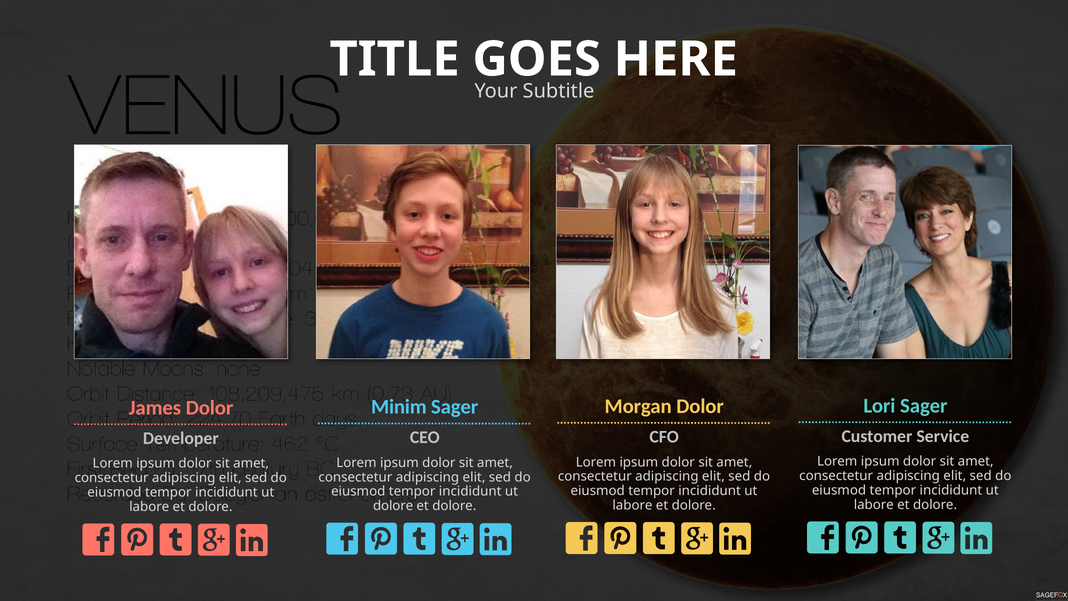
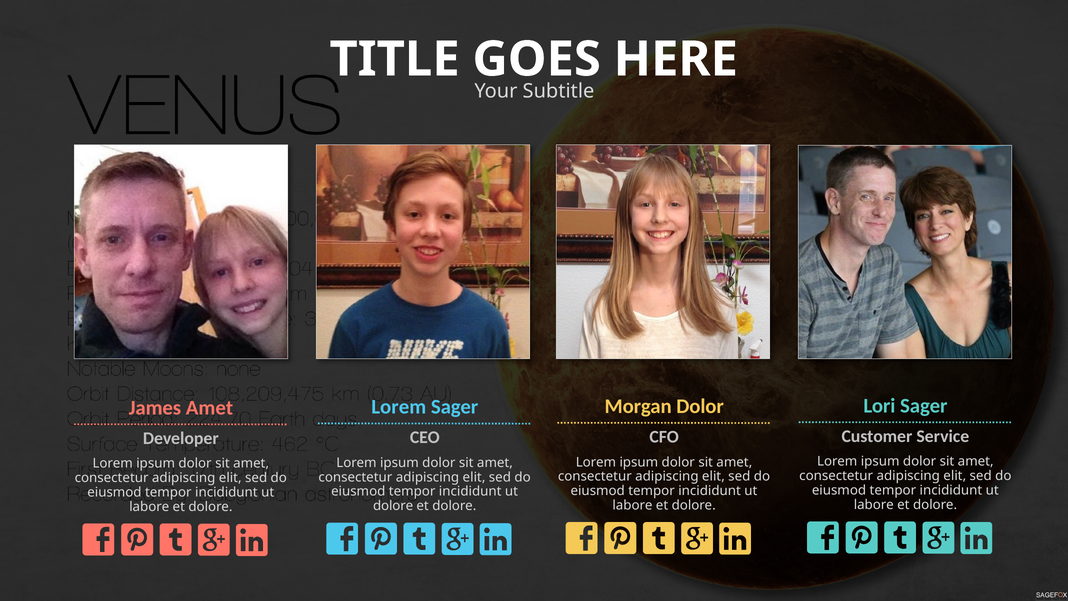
Minim: Minim -> Lorem (399, 407)
James Dolor: Dolor -> Amet (209, 408)
